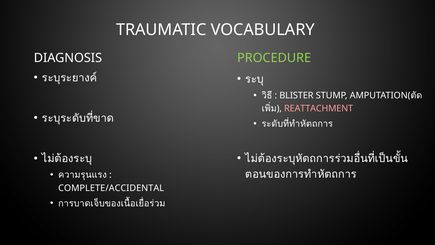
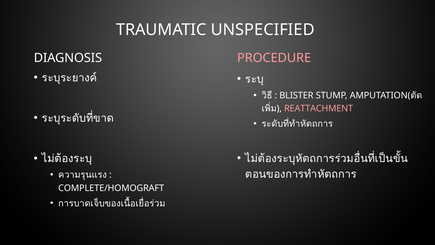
VOCABULARY: VOCABULARY -> UNSPECIFIED (263, 30)
PROCEDURE colour: light green -> pink (274, 58)
COMPLETE/ACCIDENTAL: COMPLETE/ACCIDENTAL -> COMPLETE/HOMOGRAFT (111, 188)
